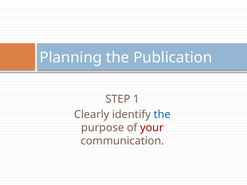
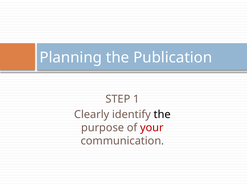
the colour: blue -> black (162, 115)
